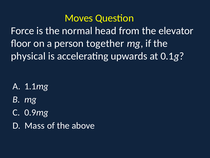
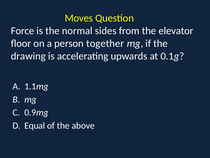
head: head -> sides (106, 31)
physical: physical -> drawing (28, 56)
Mass: Mass -> Equal (35, 125)
